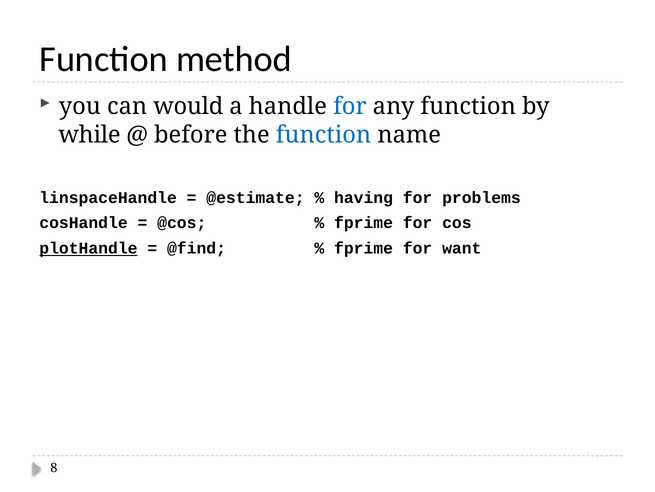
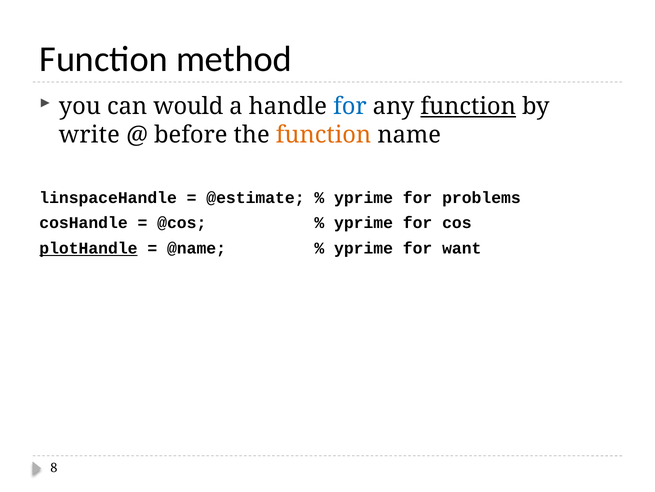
function underline: none -> present (468, 106)
while: while -> write (89, 135)
function colour: blue -> orange (324, 135)
having: having -> yprime (364, 198)
fprime: fprime -> yprime (364, 223)
@find: @find -> @name (197, 248)
fprime: fprime -> yprime (364, 248)
